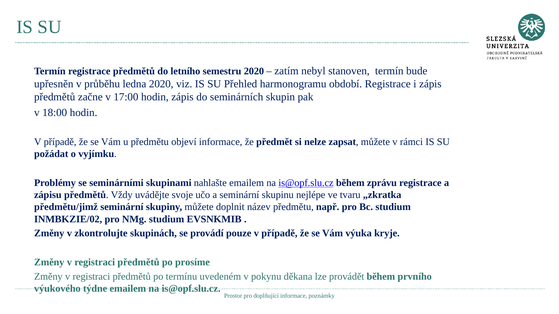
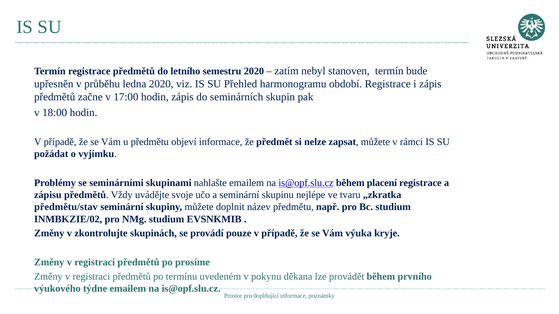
zprávu: zprávu -> placení (382, 183)
předmětu/jimž: předmětu/jimž -> předmětu/stav (66, 207)
